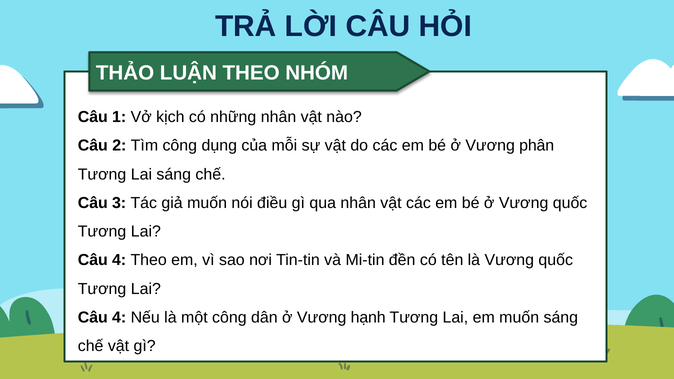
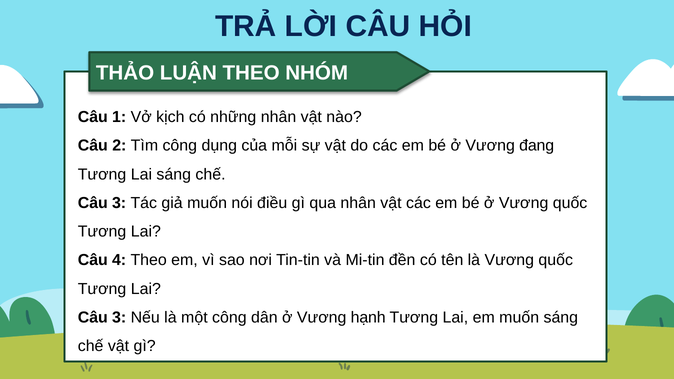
phân: phân -> đang (537, 146)
4: 4 -> 3 (119, 318)
